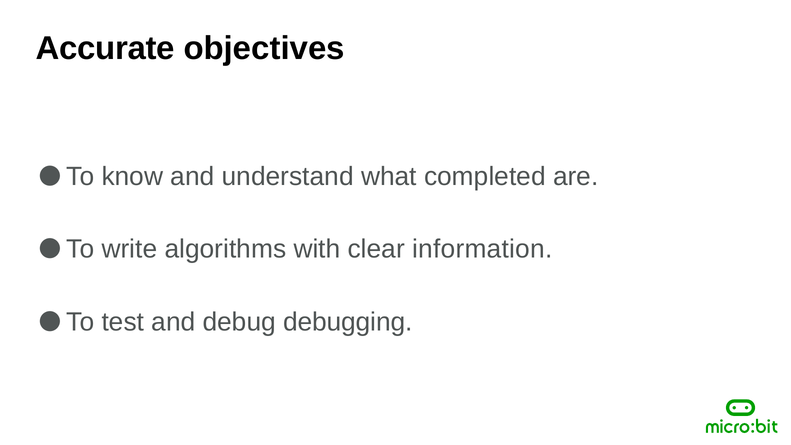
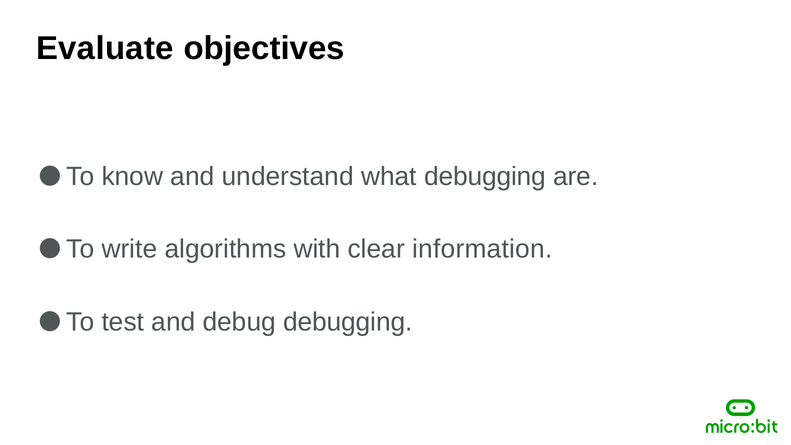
Accurate: Accurate -> Evaluate (105, 49)
what completed: completed -> debugging (485, 176)
